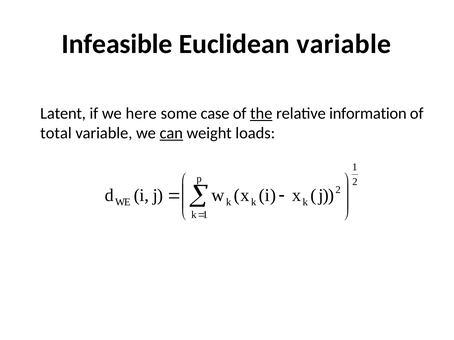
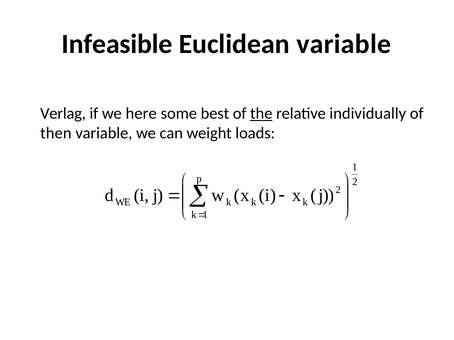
Latent: Latent -> Verlag (63, 114)
case: case -> best (215, 114)
information: information -> individually (368, 114)
total: total -> then (56, 133)
can underline: present -> none (171, 133)
